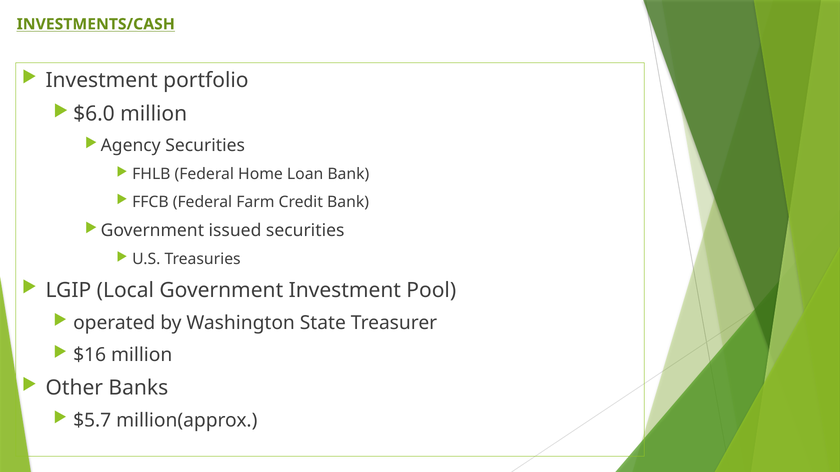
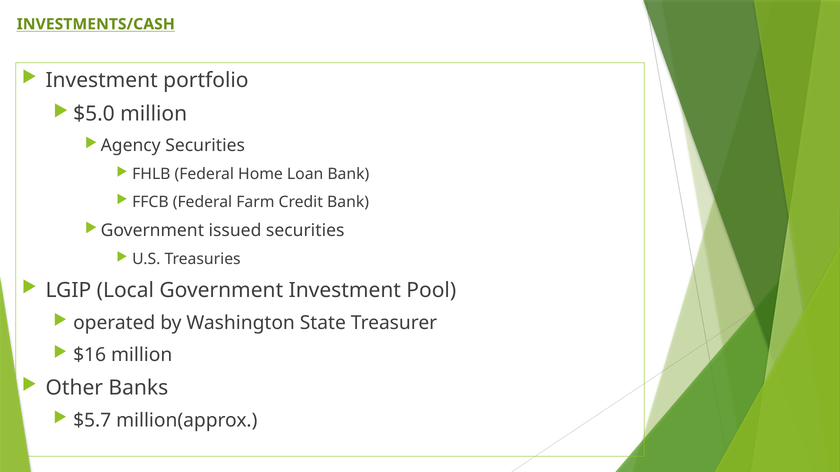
$6.0: $6.0 -> $5.0 (94, 114)
